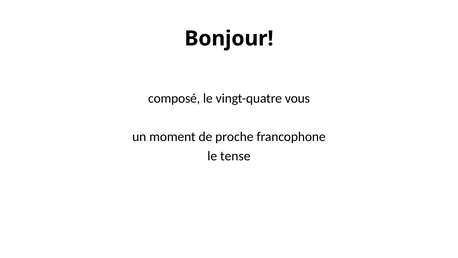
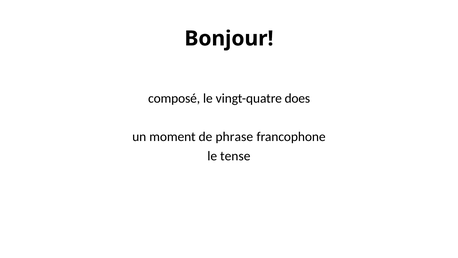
vous: vous -> does (297, 98)
proche: proche -> phrase (234, 137)
